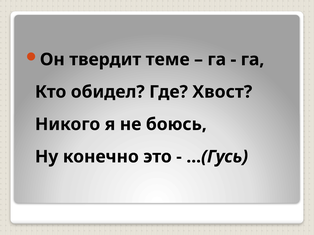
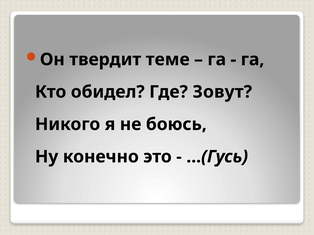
Хвост: Хвост -> Зовут (222, 92)
